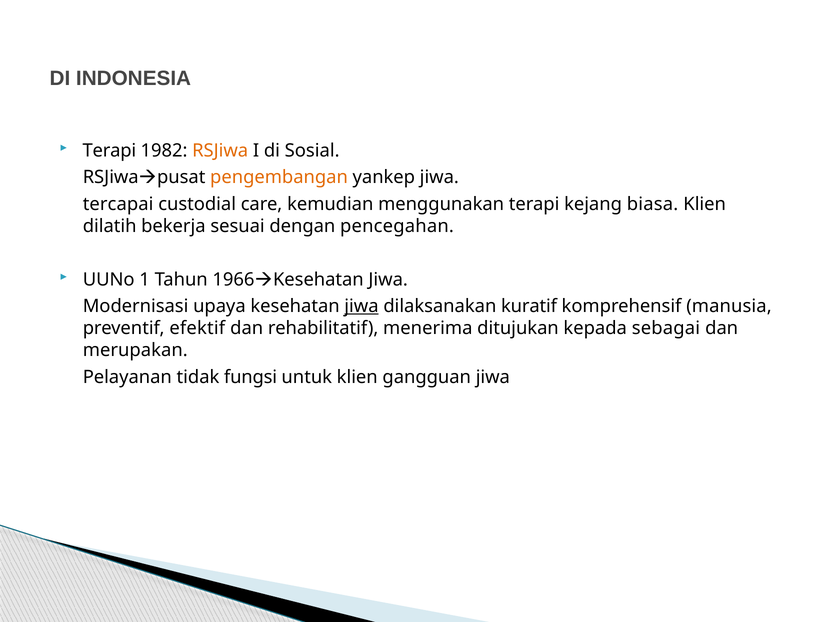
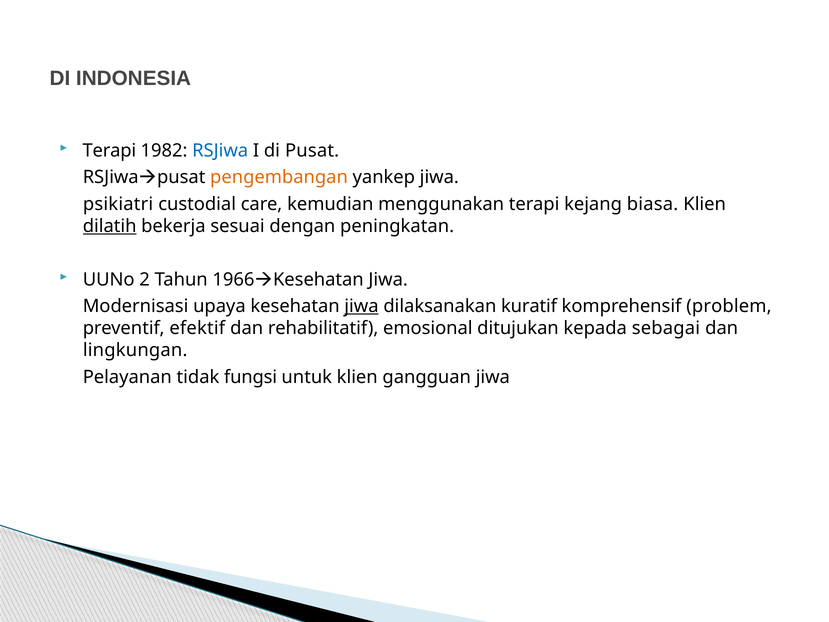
RSJiwa colour: orange -> blue (220, 151)
Sosial: Sosial -> Pusat (312, 151)
tercapai: tercapai -> psikiatri (118, 204)
dilatih underline: none -> present (110, 226)
pencegahan: pencegahan -> peningkatan (397, 226)
1: 1 -> 2 (145, 279)
manusia: manusia -> problem (729, 306)
menerima: menerima -> emosional (428, 328)
merupakan: merupakan -> lingkungan (135, 350)
